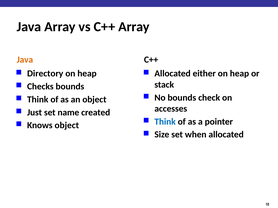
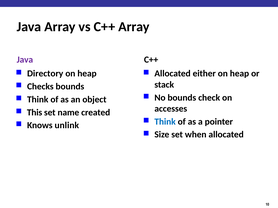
Java colour: orange -> purple (25, 60)
Just: Just -> This (35, 113)
Knows object: object -> unlink (67, 126)
